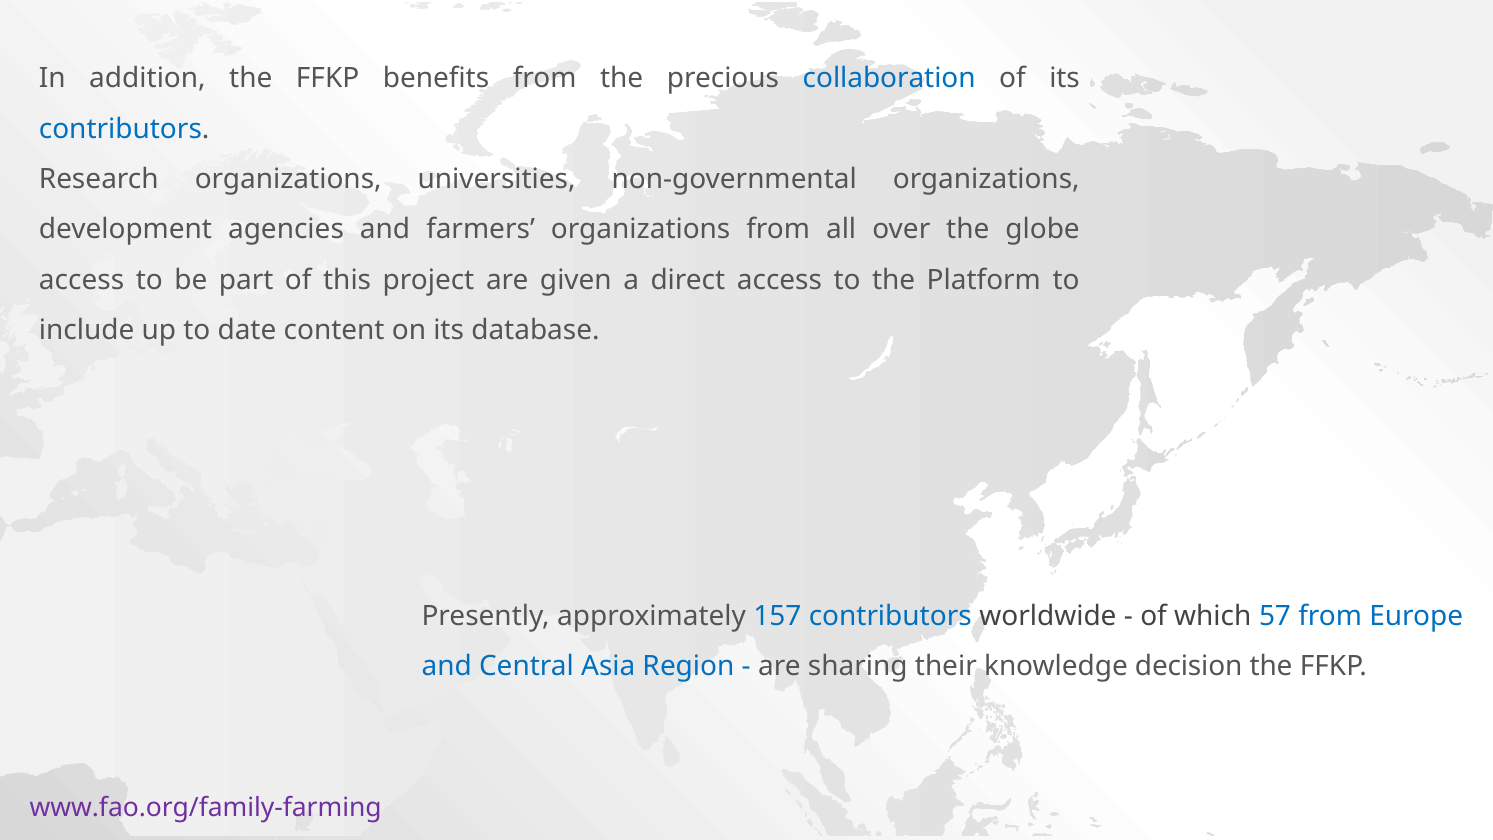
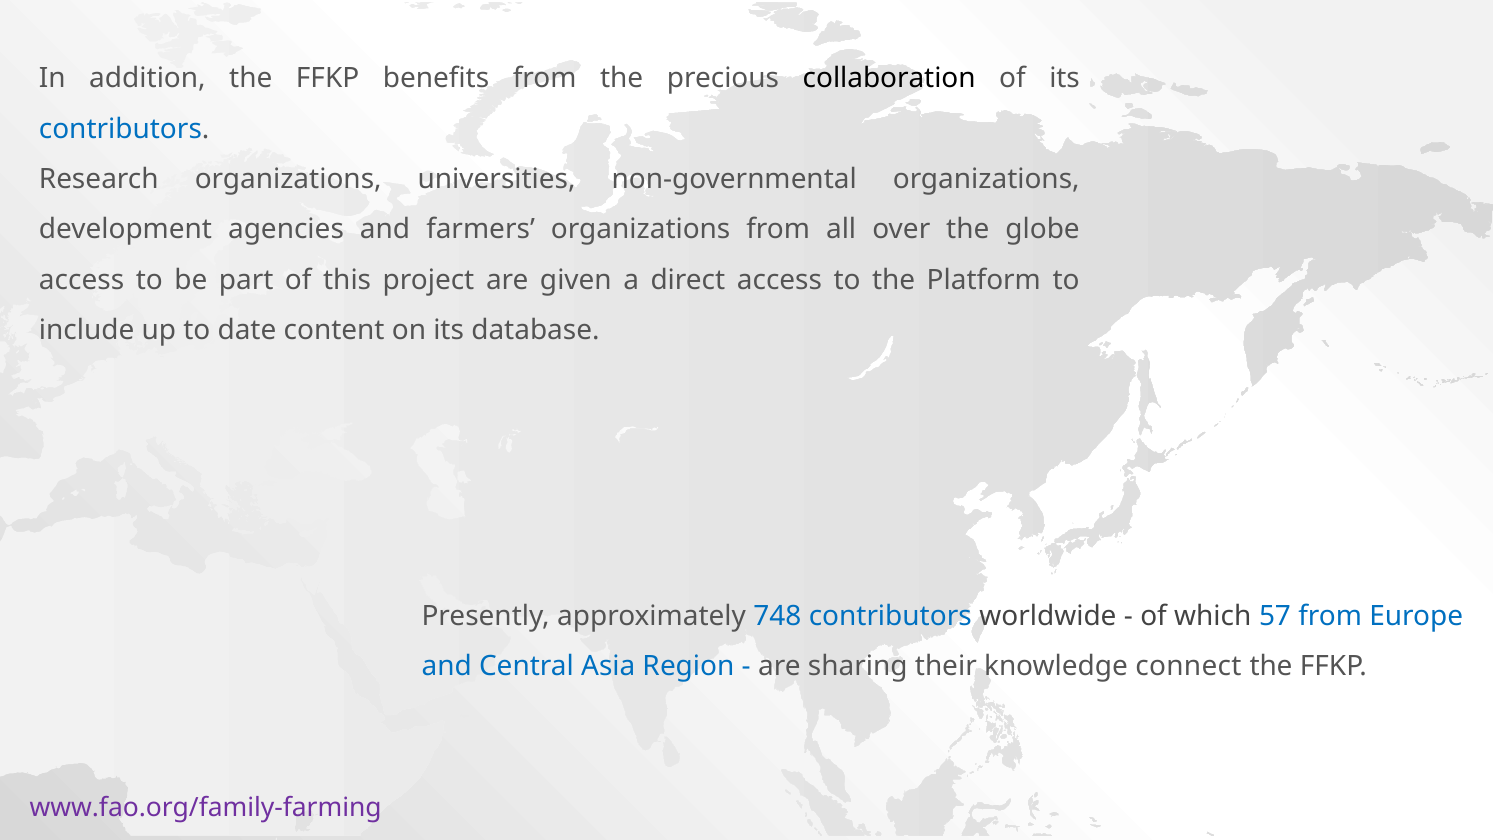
collaboration colour: blue -> black (889, 78)
157: 157 -> 748 (777, 616)
decision: decision -> connect (1188, 667)
